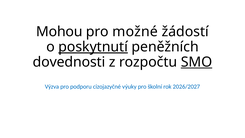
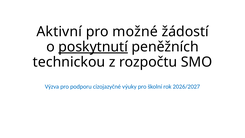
Mohou: Mohou -> Aktivní (59, 32)
dovednosti: dovednosti -> technickou (69, 62)
SMO underline: present -> none (197, 62)
